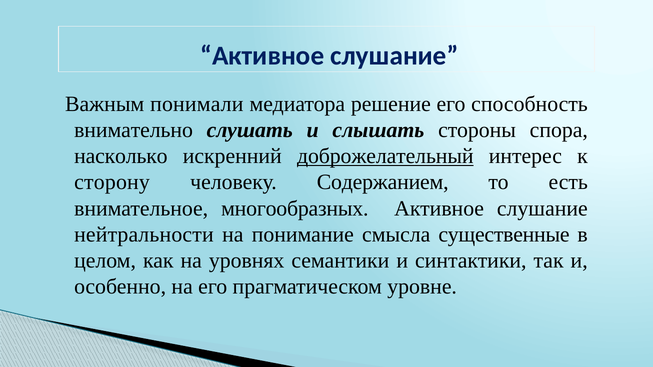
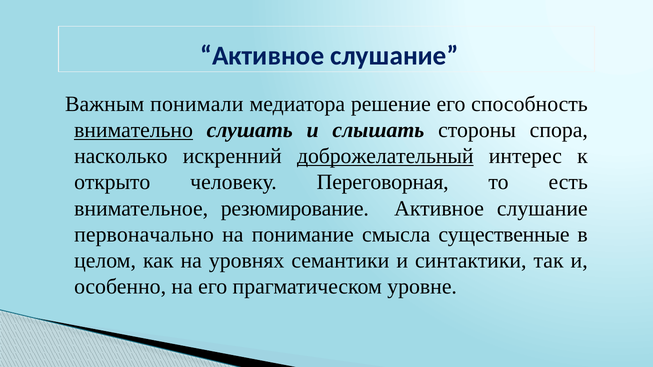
внимательно underline: none -> present (134, 130)
сторону: сторону -> открыто (112, 182)
Содержанием: Содержанием -> Переговорная (383, 182)
многообразных: многообразных -> резюмирование (295, 209)
нейтральности: нейтральности -> первоначально (144, 235)
